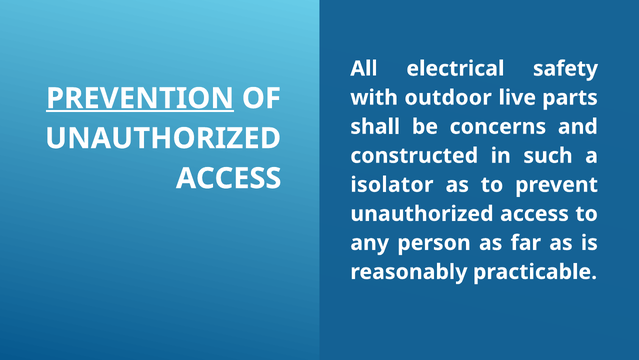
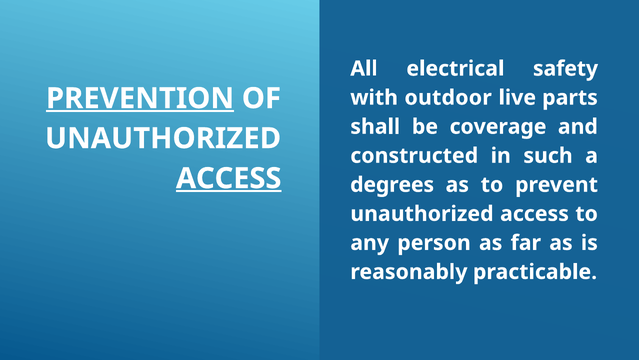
concerns: concerns -> coverage (498, 127)
ACCESS underline: none -> present (229, 178)
isolator: isolator -> degrees (392, 185)
